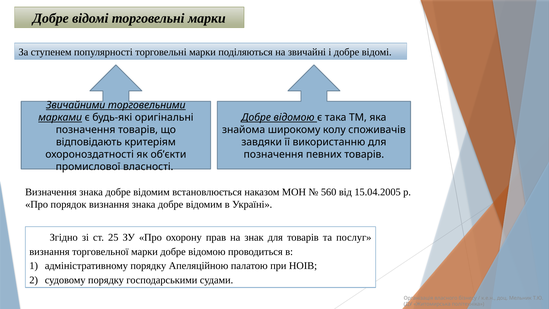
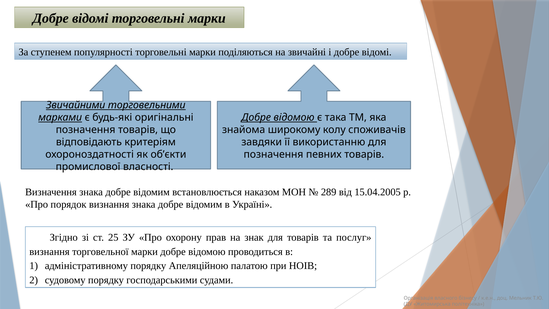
560: 560 -> 289 (329, 192)
